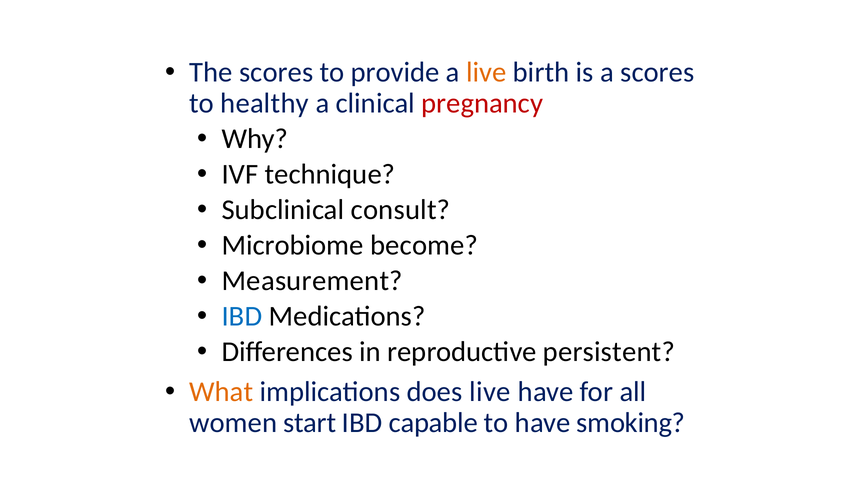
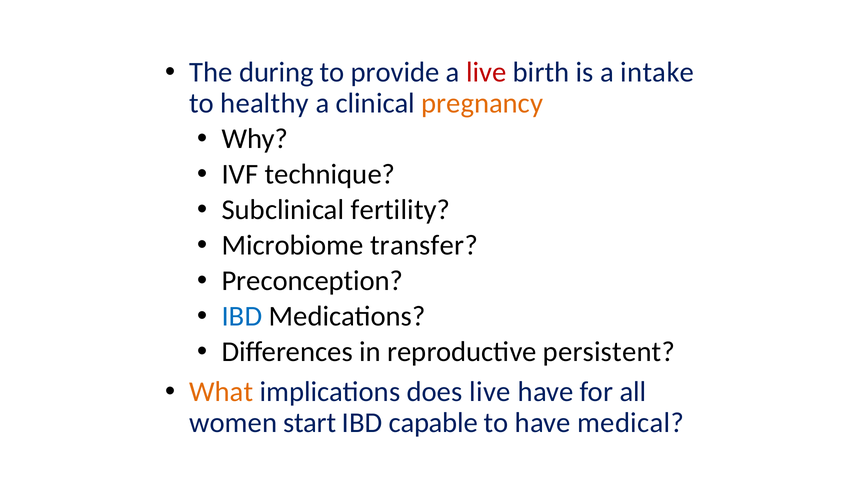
The scores: scores -> during (276, 72)
live colour: orange -> red (486, 72)
a scores: scores -> intake (657, 72)
pregnancy colour: red -> orange (482, 103)
consult: consult -> fertility (400, 210)
become: become -> transfer (424, 245)
Measurement: Measurement -> Preconception (312, 281)
smoking: smoking -> medical (631, 423)
